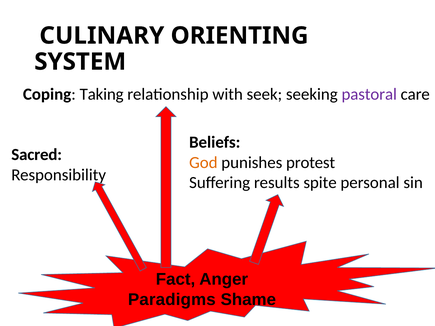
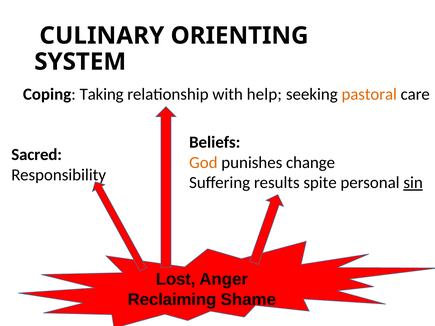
seek: seek -> help (264, 94)
pastoral colour: purple -> orange (369, 94)
protest: protest -> change (311, 163)
sin underline: none -> present (413, 183)
Fact: Fact -> Lost (176, 280)
Paradigms: Paradigms -> Reclaiming (172, 300)
